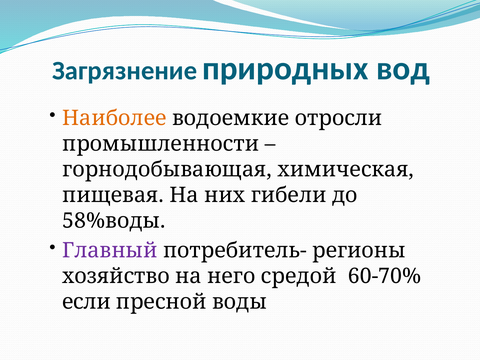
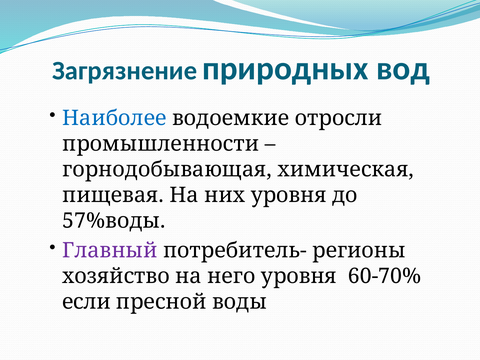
Наиболее colour: orange -> blue (114, 118)
них гибели: гибели -> уровня (289, 195)
58%воды: 58%воды -> 57%воды (114, 221)
него средой: средой -> уровня (299, 276)
